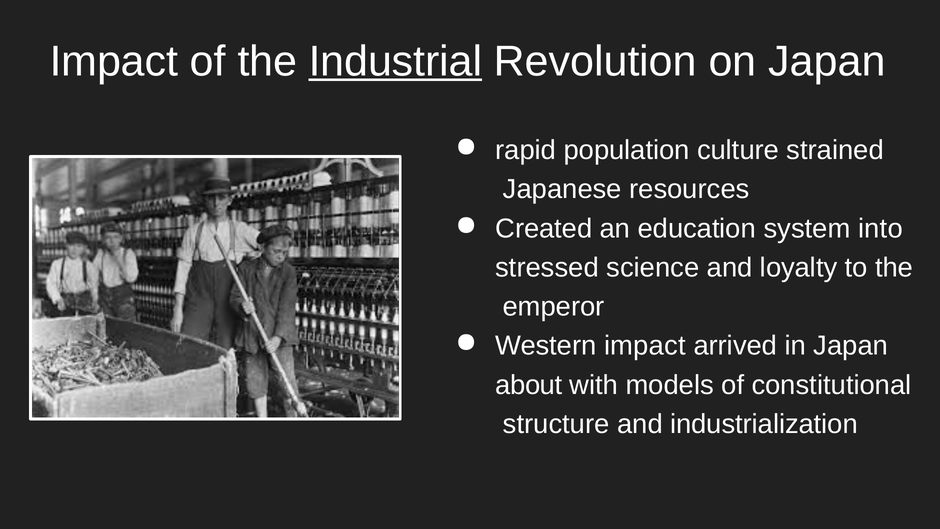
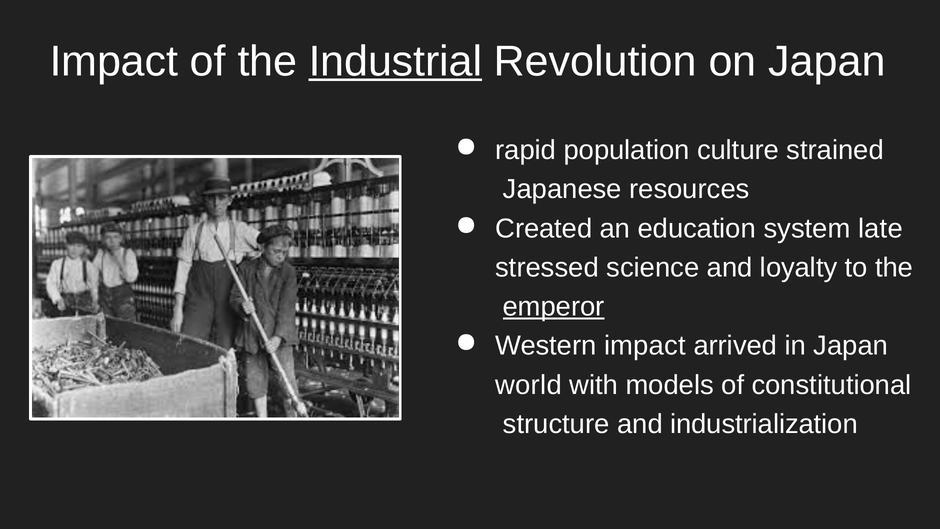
into: into -> late (881, 228)
emperor underline: none -> present (554, 307)
about: about -> world (529, 385)
